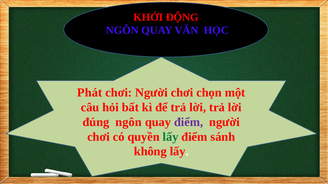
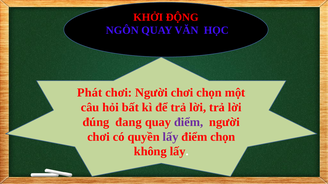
đúng ngôn: ngôn -> đang (129, 122)
lấy colour: green -> purple (171, 137)
điểm sánh: sánh -> chọn (223, 137)
